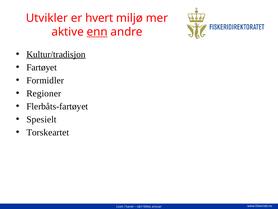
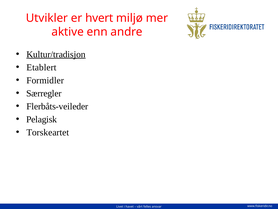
enn underline: present -> none (97, 32)
Fartøyet: Fartøyet -> Etablert (42, 67)
Regioner: Regioner -> Særregler (44, 93)
Flerbåts-fartøyet: Flerbåts-fartøyet -> Flerbåts-veileder (57, 106)
Spesielt: Spesielt -> Pelagisk (42, 119)
